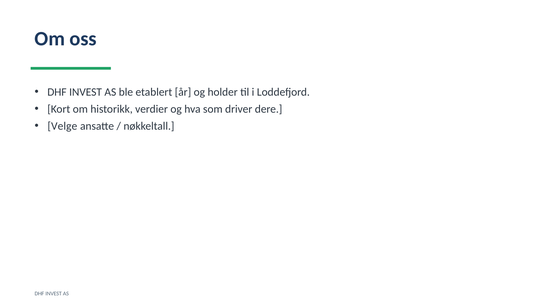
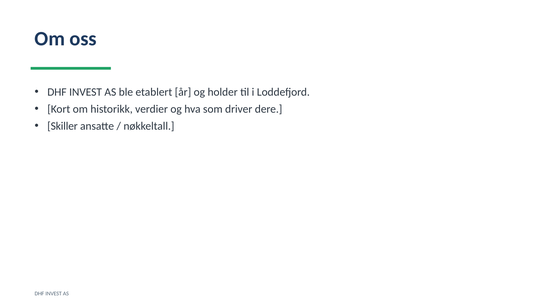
Velge: Velge -> Skiller (63, 126)
